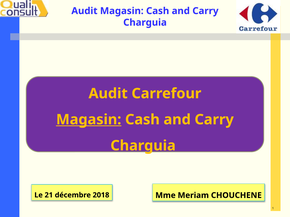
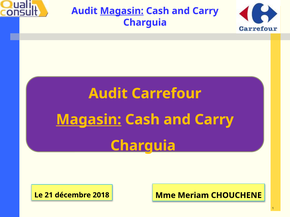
Magasin underline: none -> present (122, 11)
